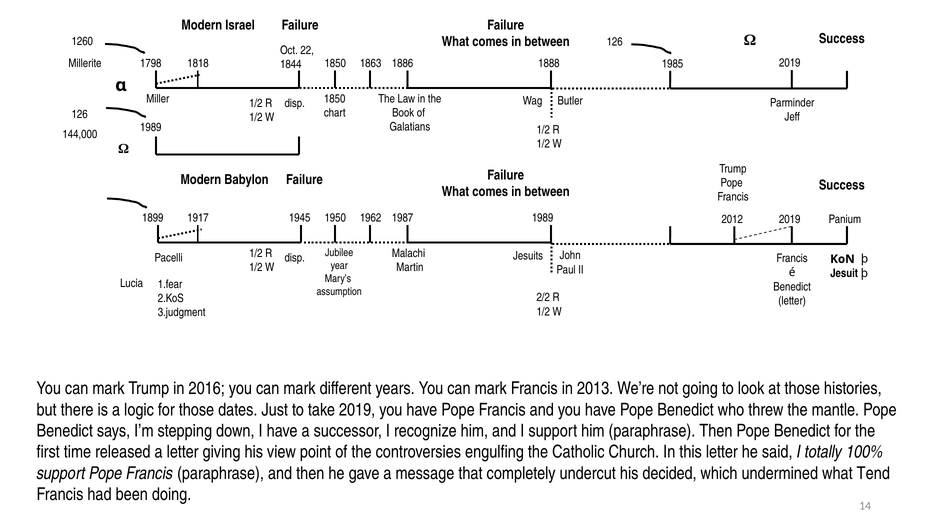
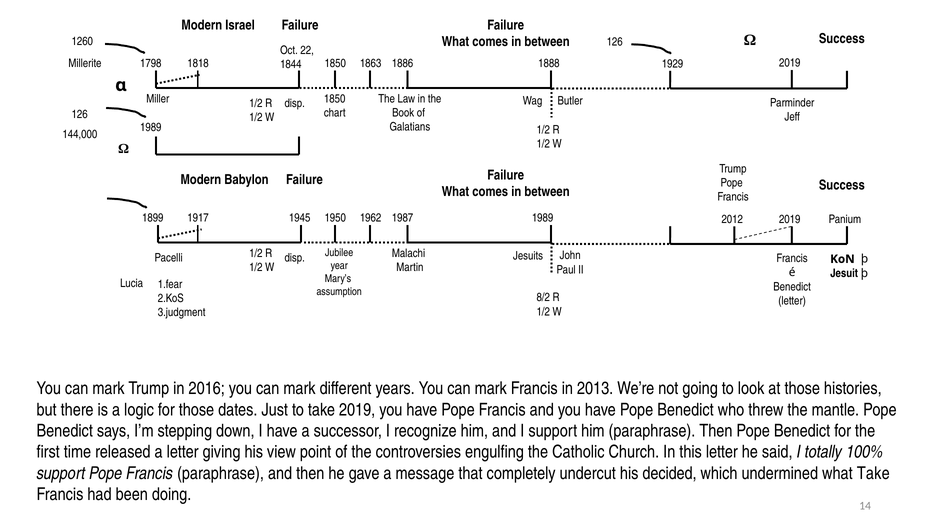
1985: 1985 -> 1929 (673, 64)
2/2: 2/2 -> 8/2 (543, 298)
what Tend: Tend -> Take (873, 474)
